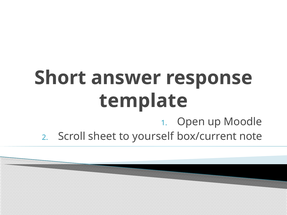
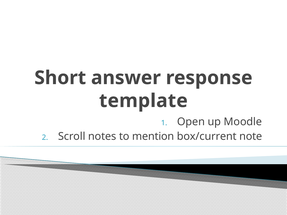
sheet: sheet -> notes (102, 137)
yourself: yourself -> mention (153, 137)
